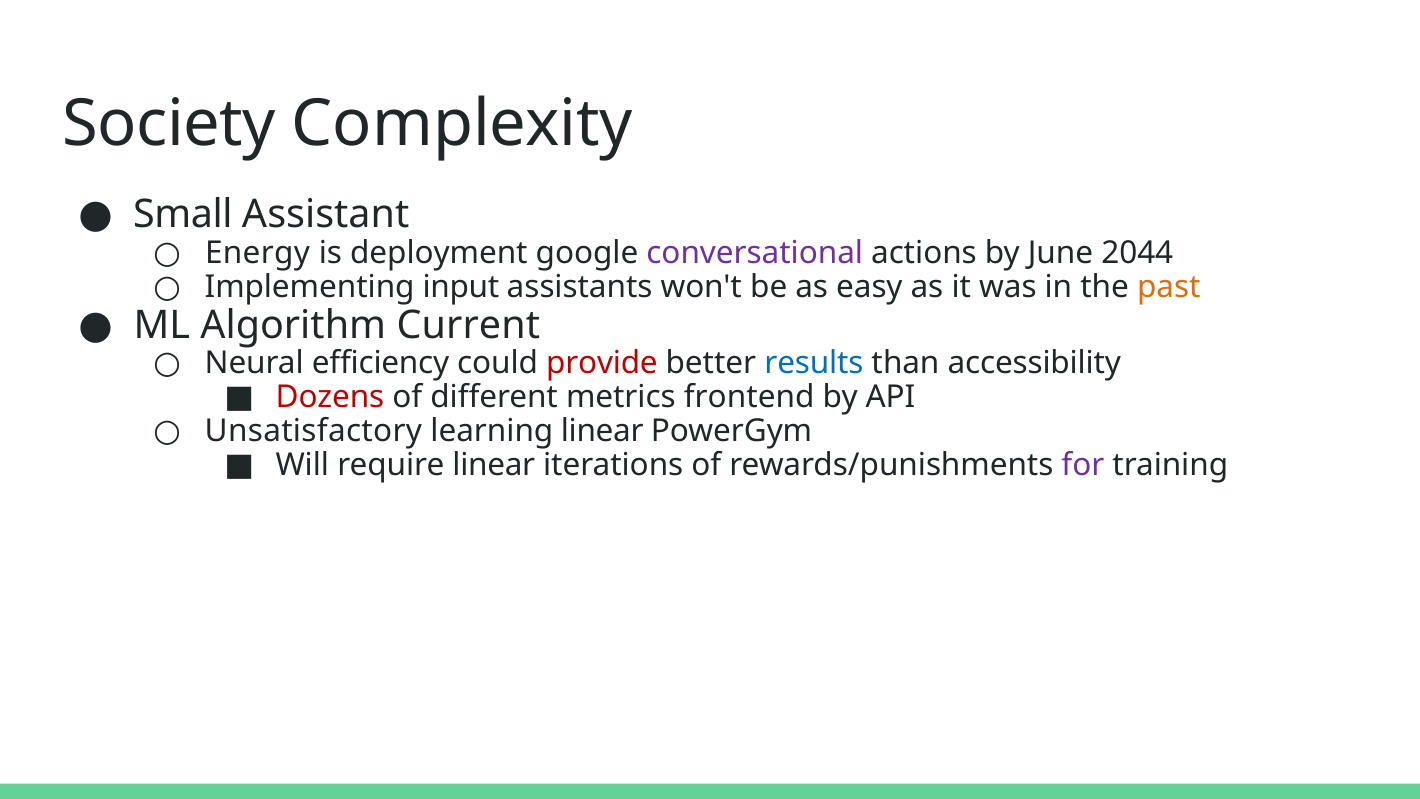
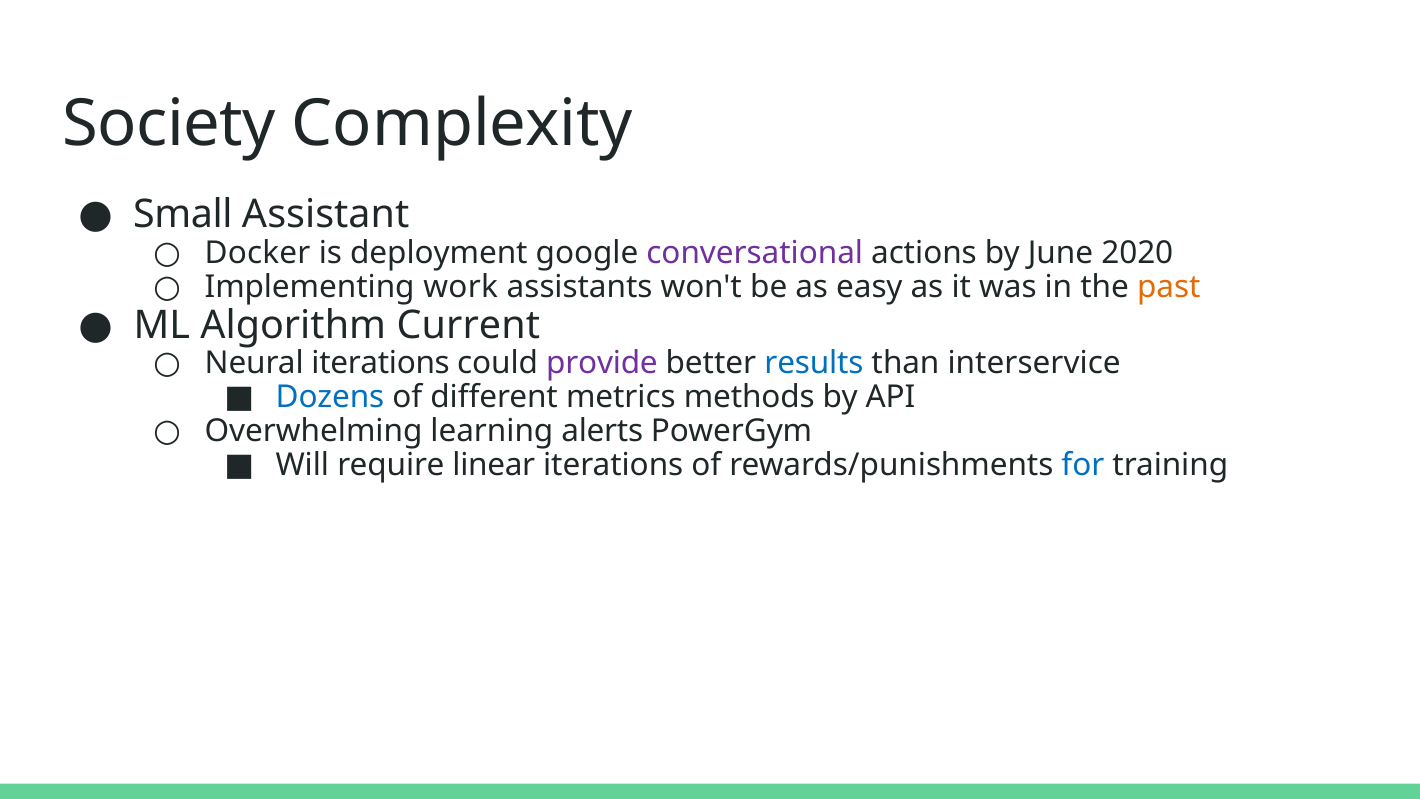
Energy: Energy -> Docker (258, 253)
2044: 2044 -> 2020 (1137, 253)
input: input -> work (461, 287)
Neural efficiency: efficiency -> iterations (381, 363)
provide colour: red -> purple (602, 363)
accessibility: accessibility -> interservice (1034, 363)
Dozens colour: red -> blue (330, 397)
frontend: frontend -> methods (749, 397)
Unsatisfactory: Unsatisfactory -> Overwhelming (314, 431)
learning linear: linear -> alerts (602, 431)
for colour: purple -> blue (1083, 465)
